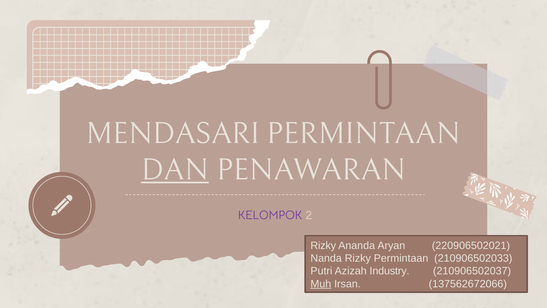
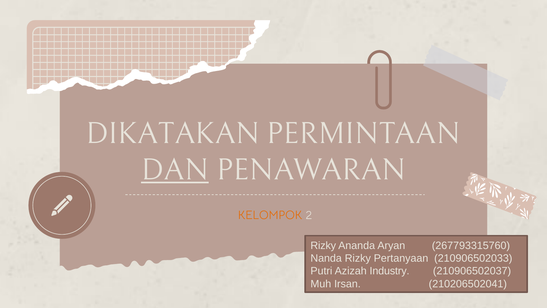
MENDASARI: MENDASARI -> DIKATAKAN (173, 133)
KELOMPOK colour: purple -> orange (270, 215)
220906502021: 220906502021 -> 267793315760 (471, 245)
Rizky Permintaan: Permintaan -> Pertanyaan (401, 258)
Muh underline: present -> none (321, 284)
137562672066: 137562672066 -> 210206502041 (468, 284)
